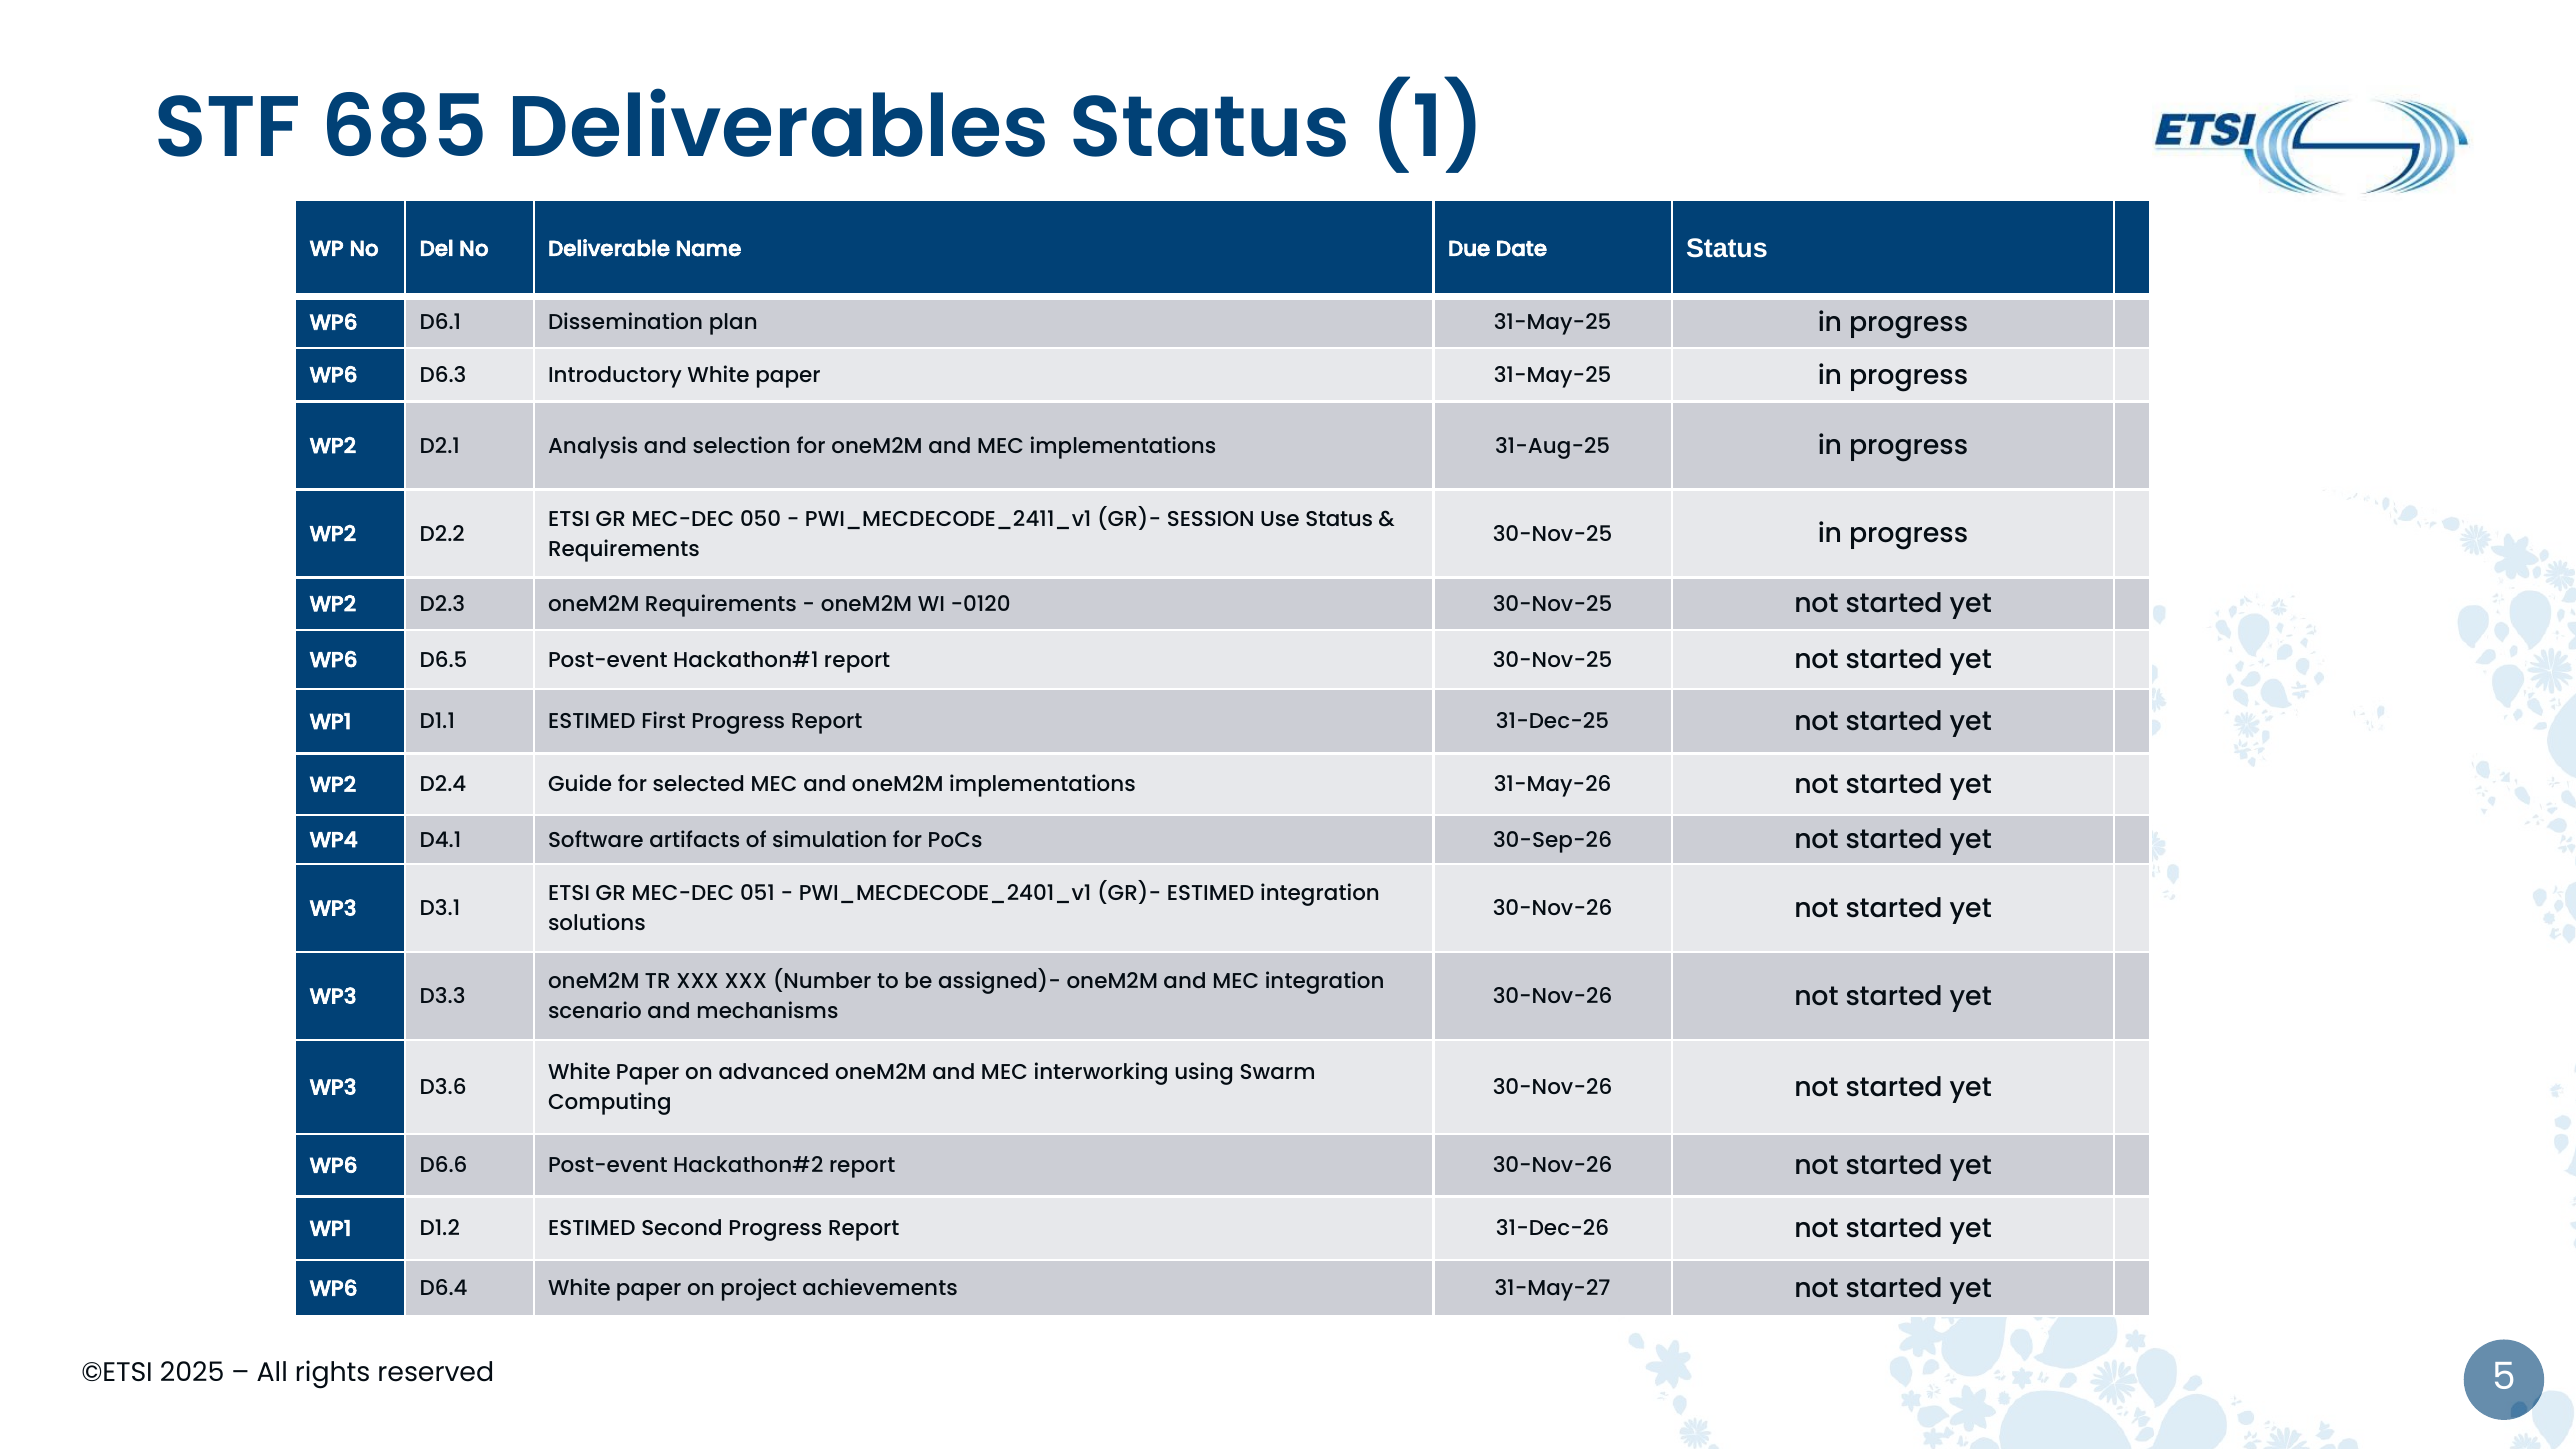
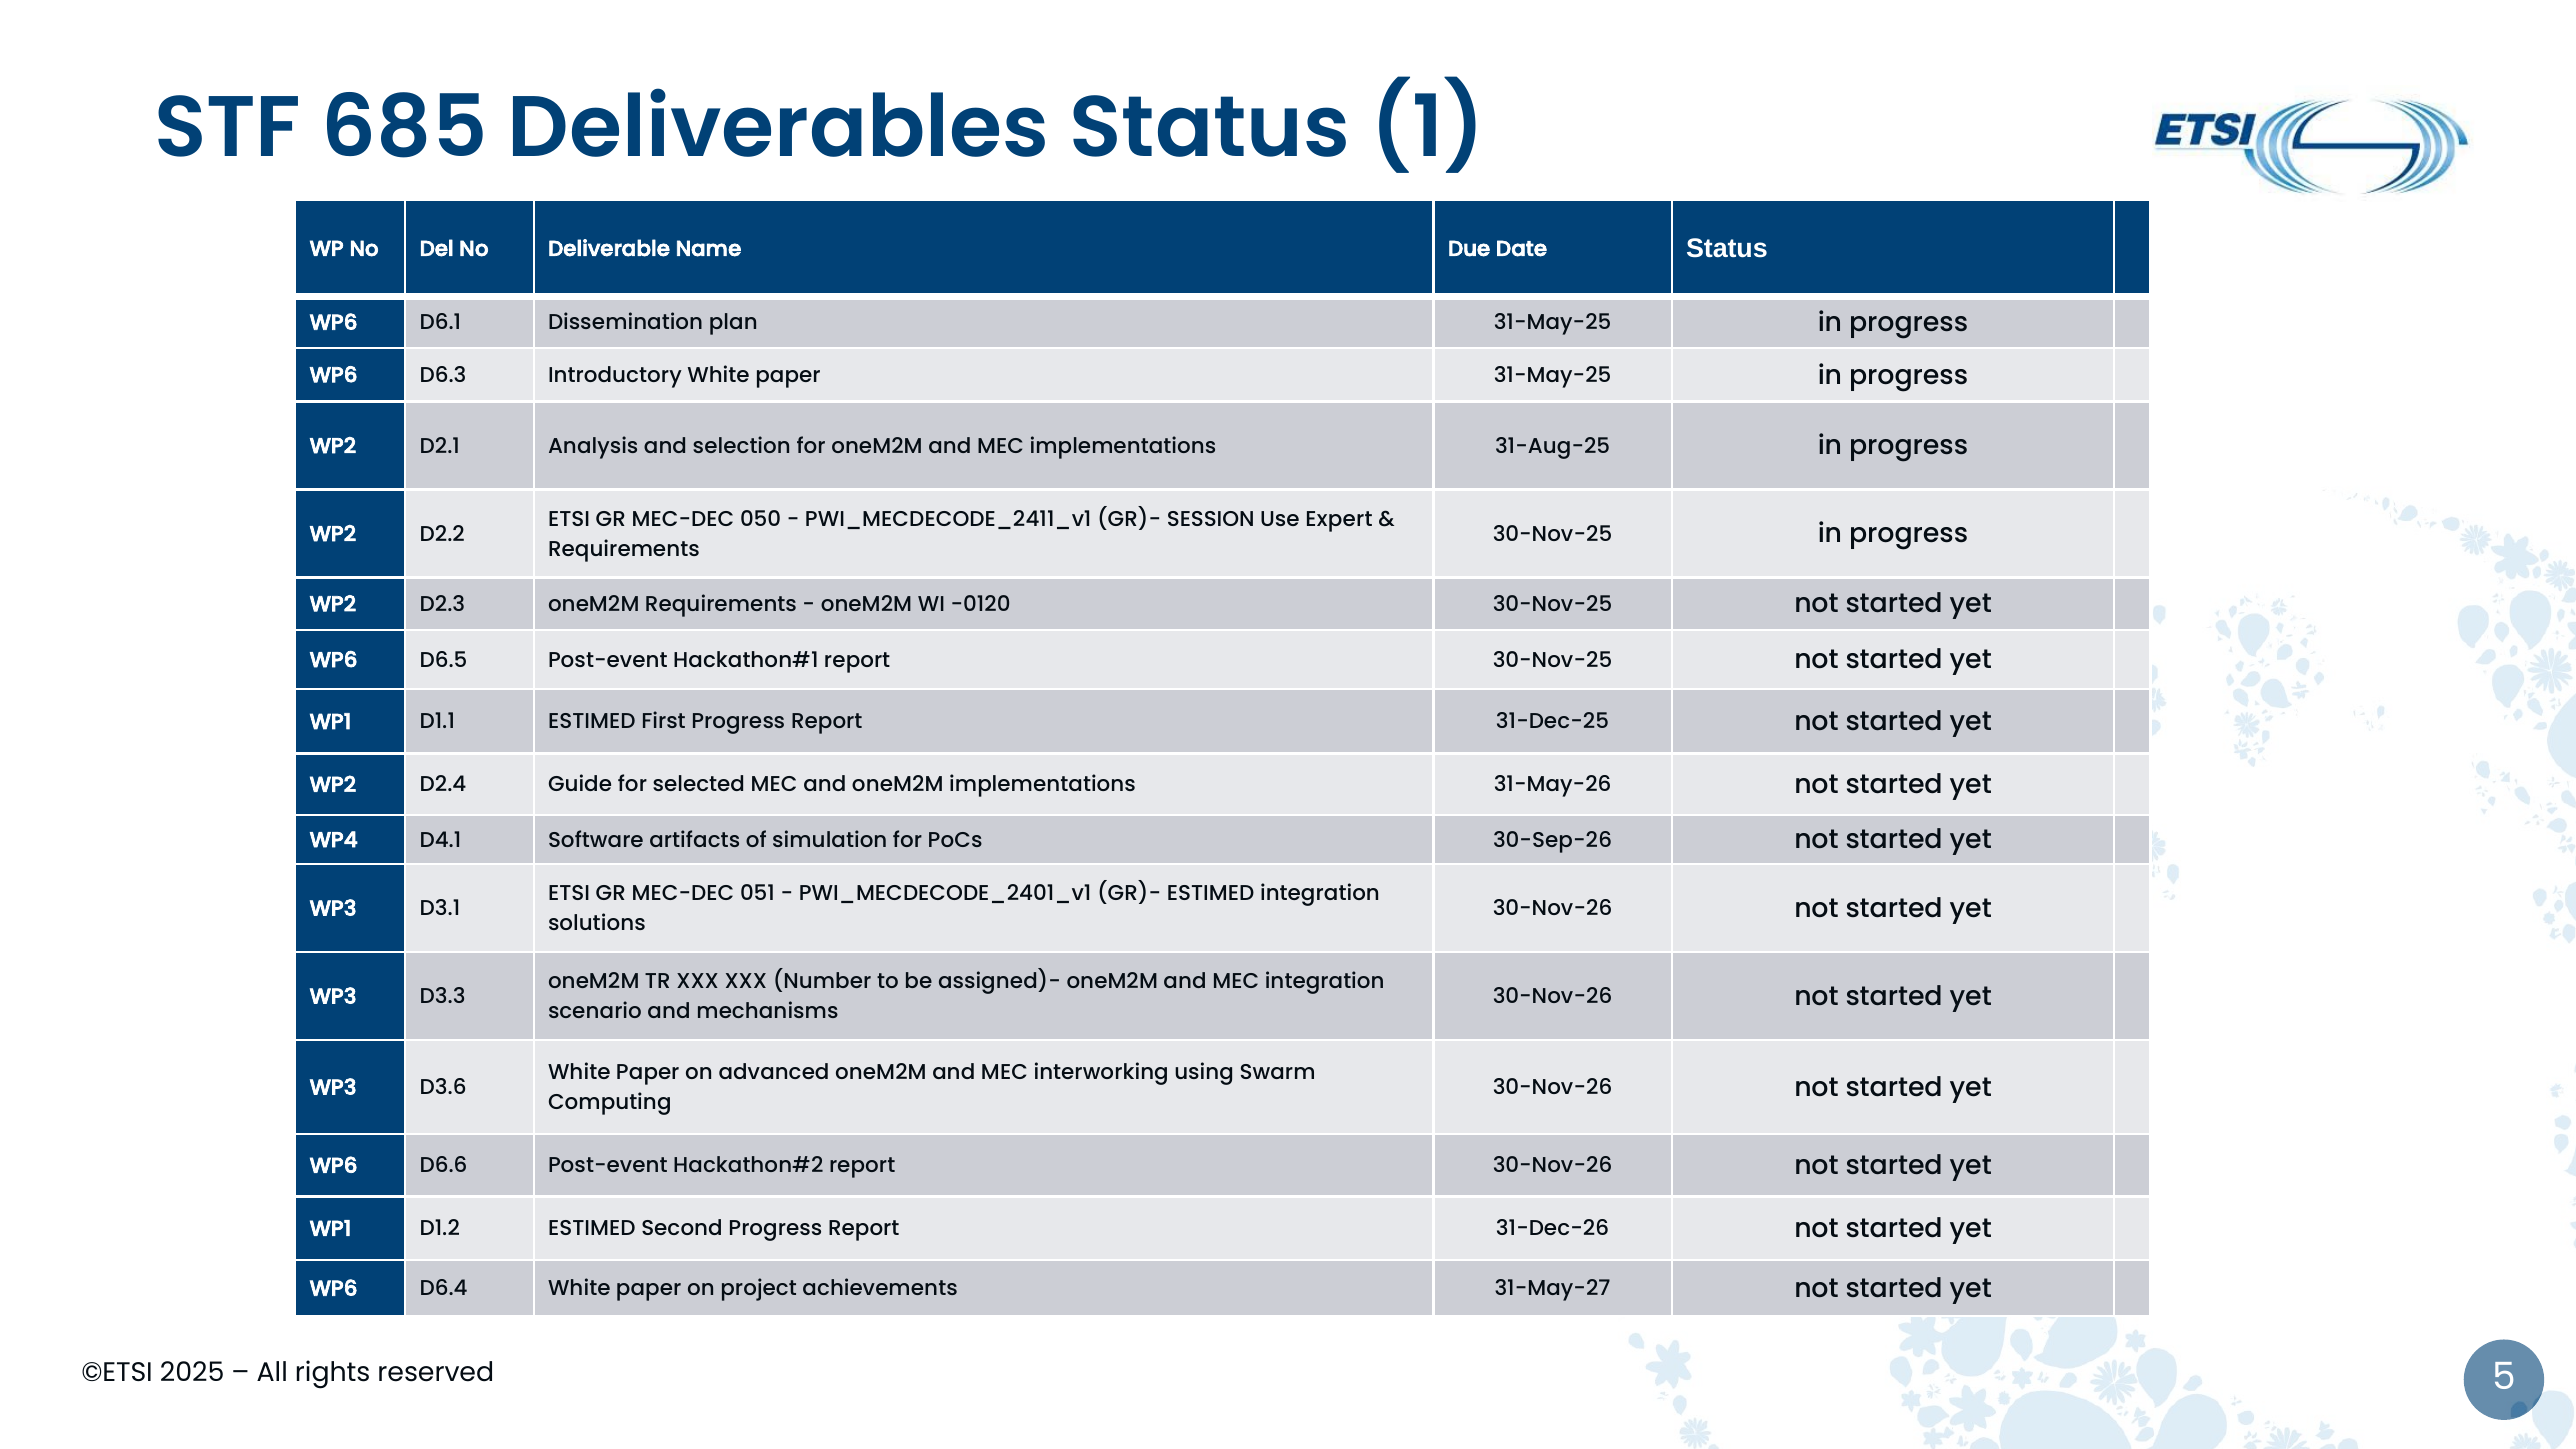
Use Status: Status -> Expert (1339, 519)
